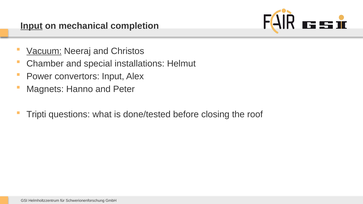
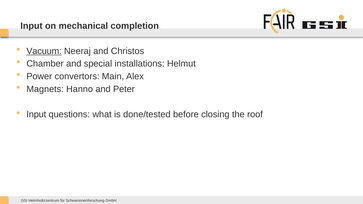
Input underline: present -> none (31, 26)
convertors Input: Input -> Main (113, 76)
Tripti: Tripti -> Input (36, 115)
